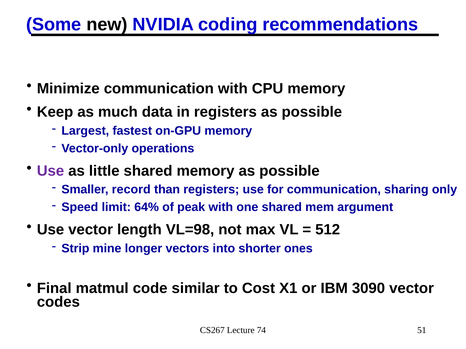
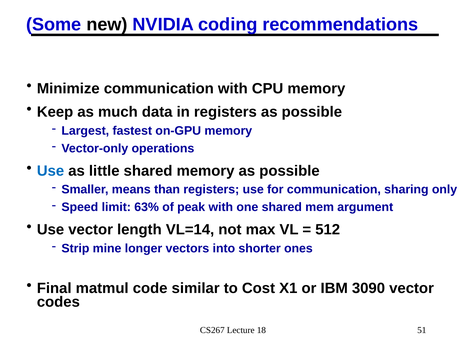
Use colour: purple -> blue (51, 171)
record: record -> means (131, 190)
64%: 64% -> 63% (147, 207)
VL=98: VL=98 -> VL=14 (190, 230)
74: 74 -> 18 (261, 331)
